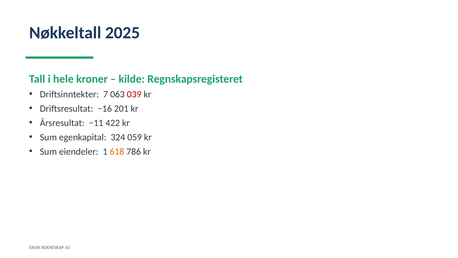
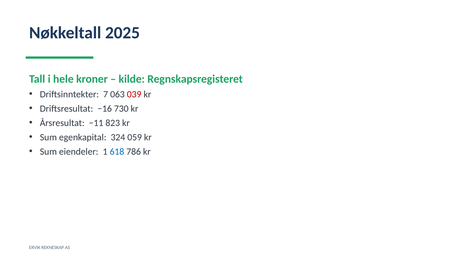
201: 201 -> 730 (121, 108)
422: 422 -> 823 (113, 123)
618 colour: orange -> blue (117, 151)
